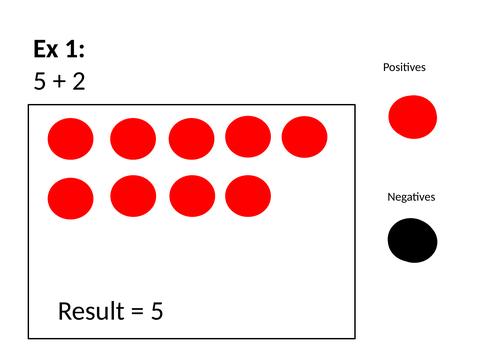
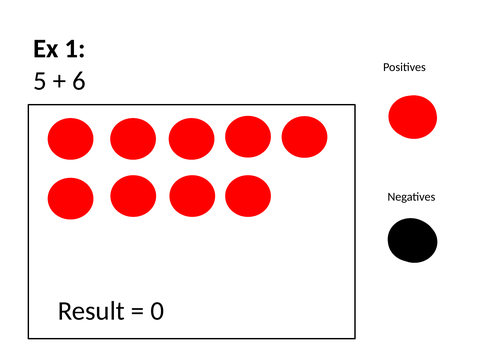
2: 2 -> 6 (79, 81)
5: 5 -> 0 (157, 311)
